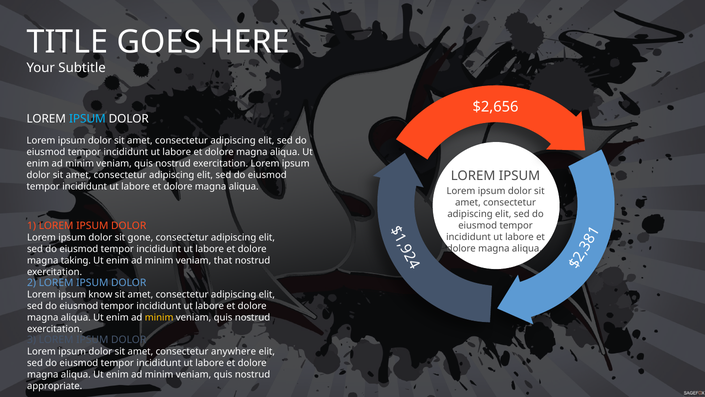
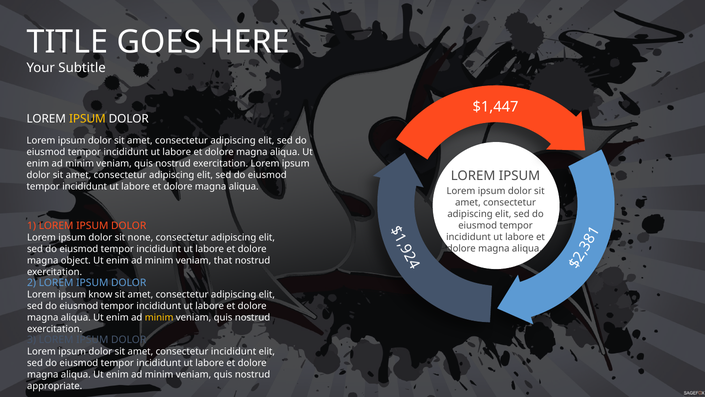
$2,656: $2,656 -> $1,447 (496, 107)
IPSUM colour: light blue -> yellow (87, 119)
gone: gone -> none (140, 237)
taking: taking -> object (76, 260)
consectetur anywhere: anywhere -> incididunt (234, 351)
